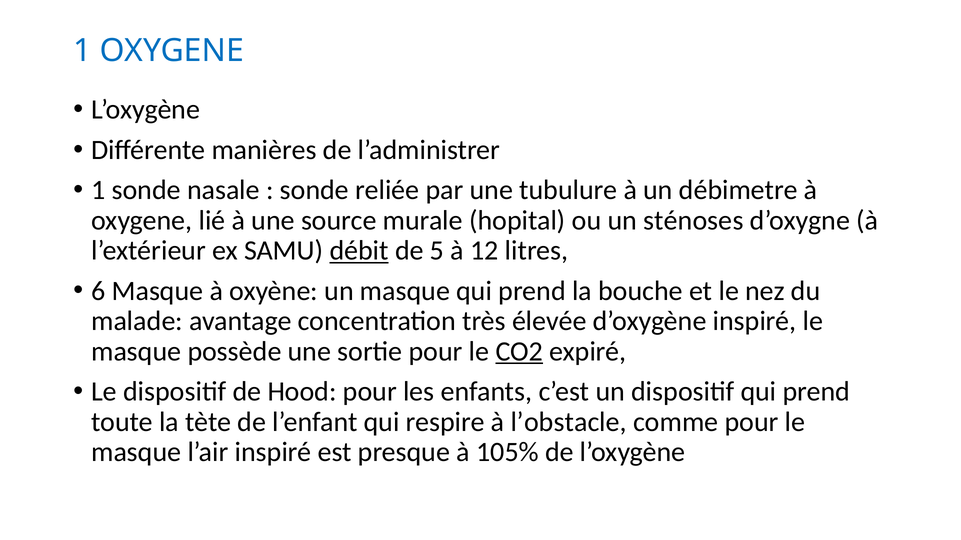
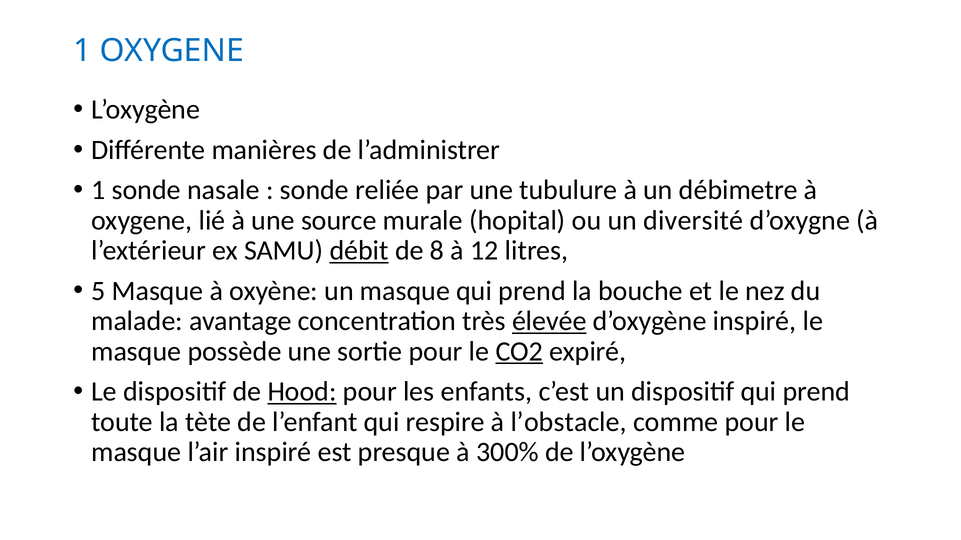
sténoses: sténoses -> diversité (693, 221)
5: 5 -> 8 (437, 251)
6: 6 -> 5 (98, 291)
élevée underline: none -> present (549, 321)
Hood underline: none -> present (302, 392)
105%: 105% -> 300% (507, 453)
